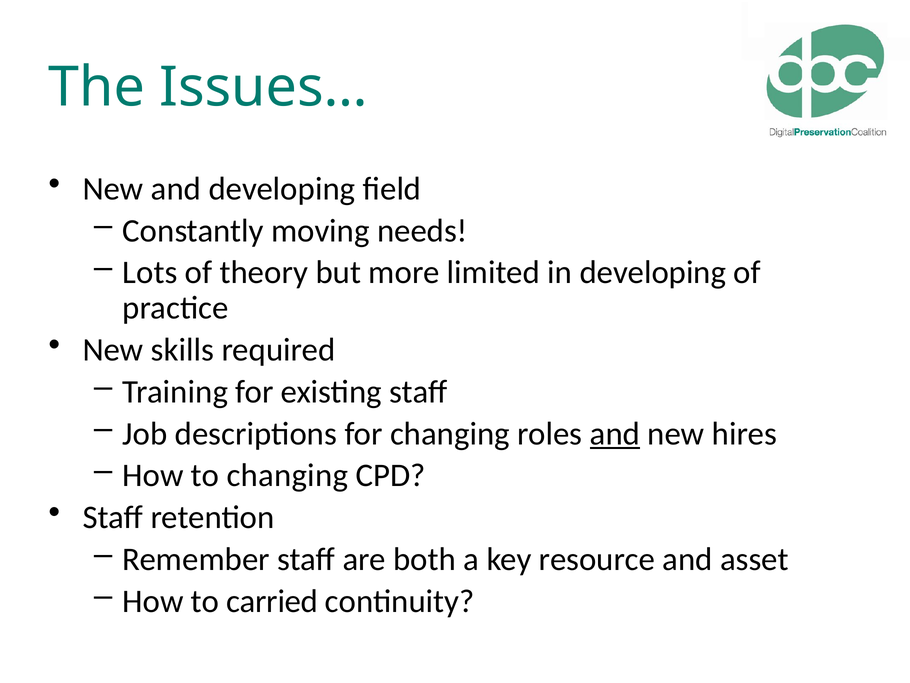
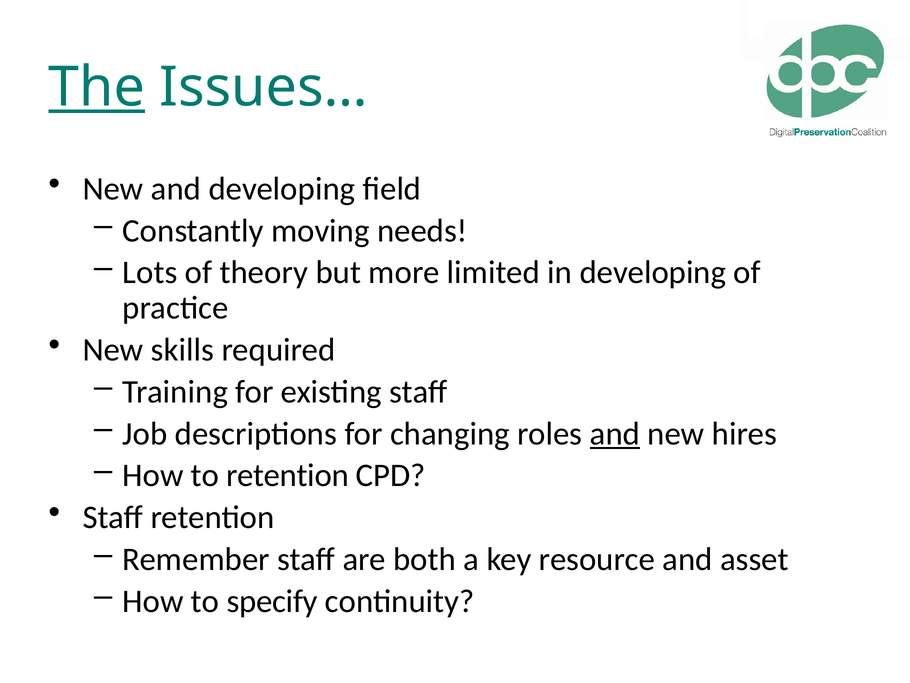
The underline: none -> present (97, 87)
to changing: changing -> retention (288, 475)
carried: carried -> specify (272, 601)
